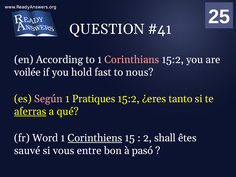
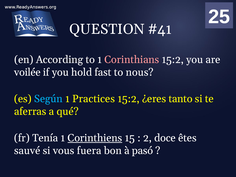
Según colour: pink -> light blue (48, 99)
Pratiques: Pratiques -> Practices (94, 99)
aferras underline: present -> none (30, 111)
Word: Word -> Tenía (45, 138)
shall: shall -> doce (165, 138)
entre: entre -> fuera (89, 151)
